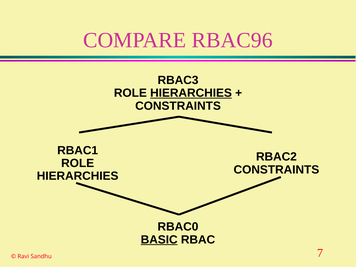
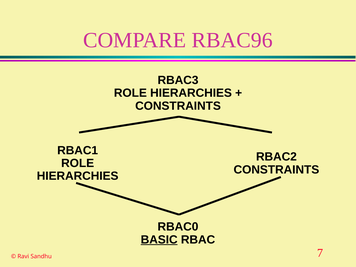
HIERARCHIES underline: present -> none (191, 93)
